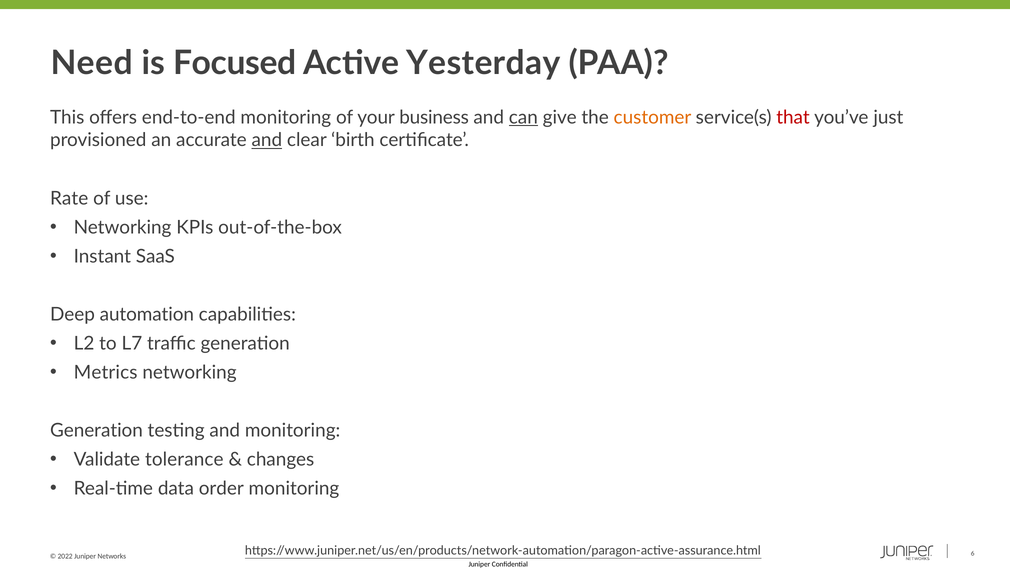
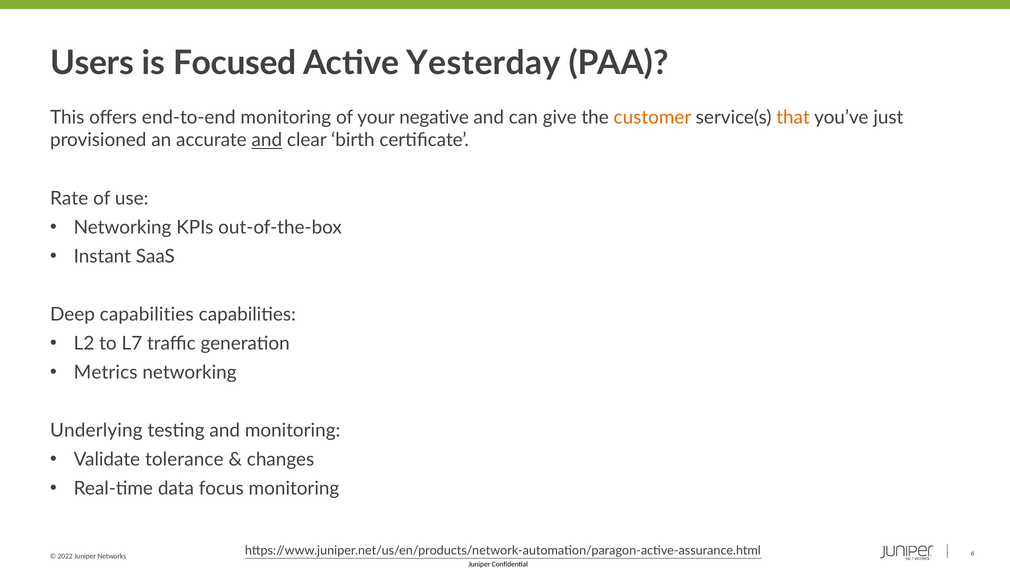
Need: Need -> Users (92, 63)
business: business -> negative (434, 118)
can underline: present -> none (523, 118)
that colour: red -> orange (793, 118)
Deep automation: automation -> capabilities (147, 315)
Generation: Generation -> Underlying (96, 431)
order: order -> focus (221, 489)
